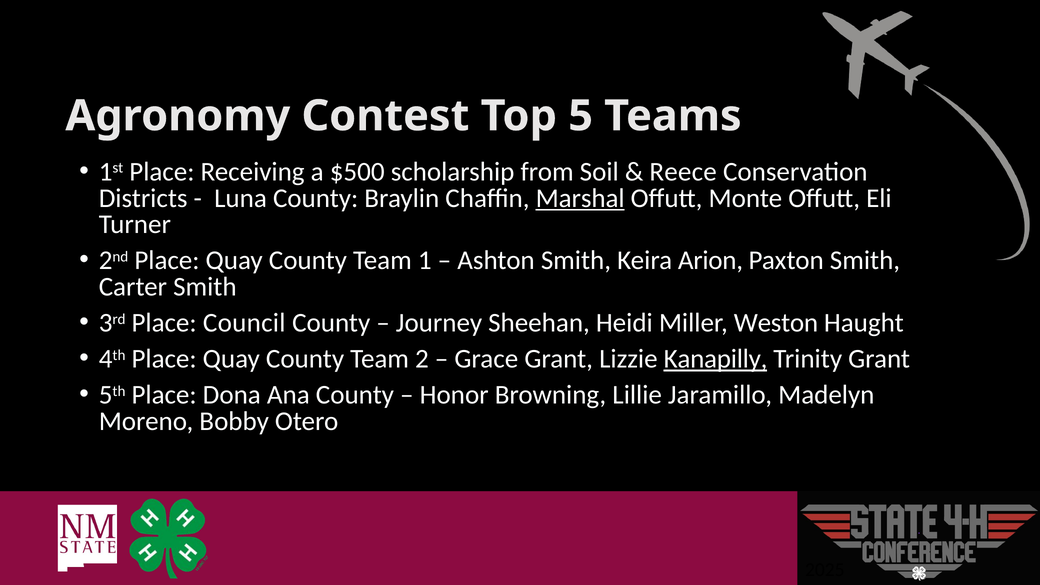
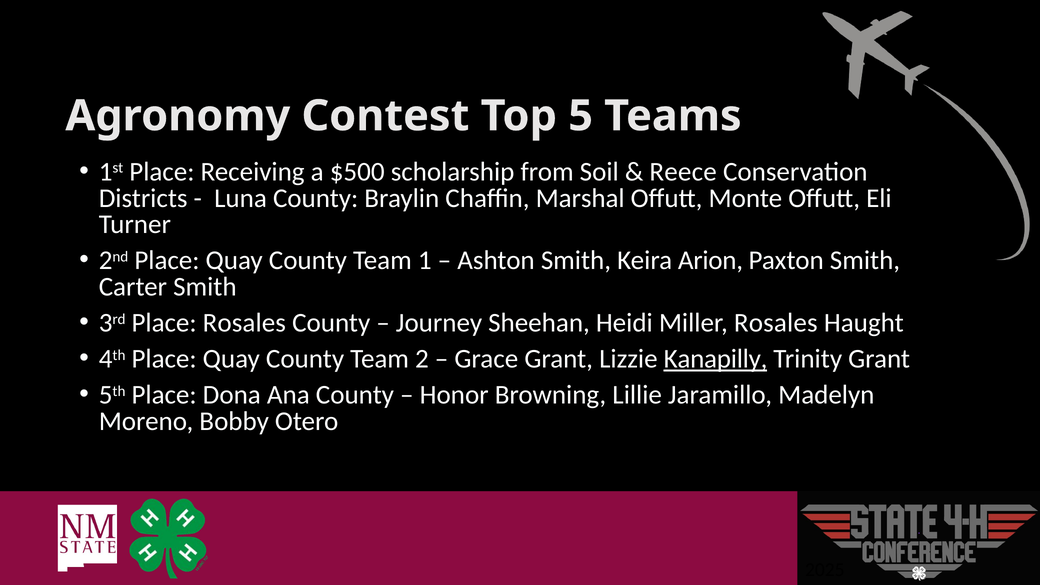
Marshal underline: present -> none (580, 198)
Place Council: Council -> Rosales (244, 323)
Miller Weston: Weston -> Rosales (776, 323)
